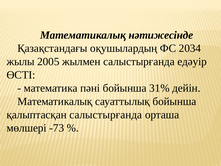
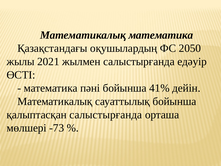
Математикалық нәтижесінде: нәтижесінде -> математика (161, 35)
2034: 2034 -> 2050 (190, 48)
2005: 2005 -> 2021 (48, 62)
31%: 31% -> 41% (159, 88)
